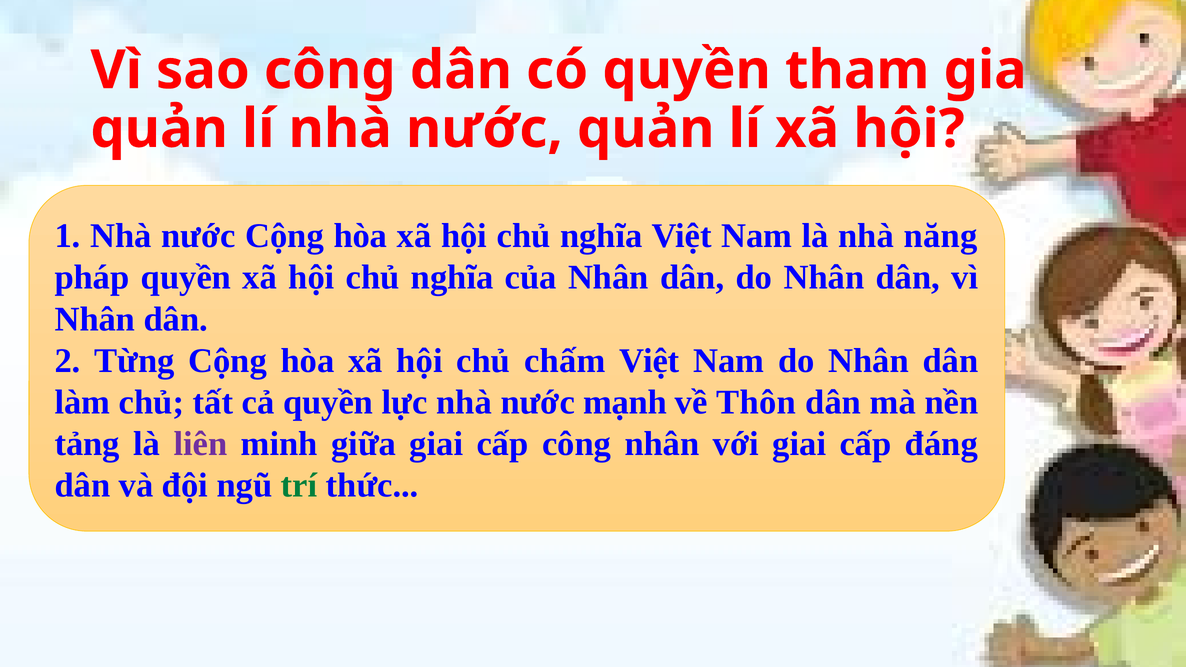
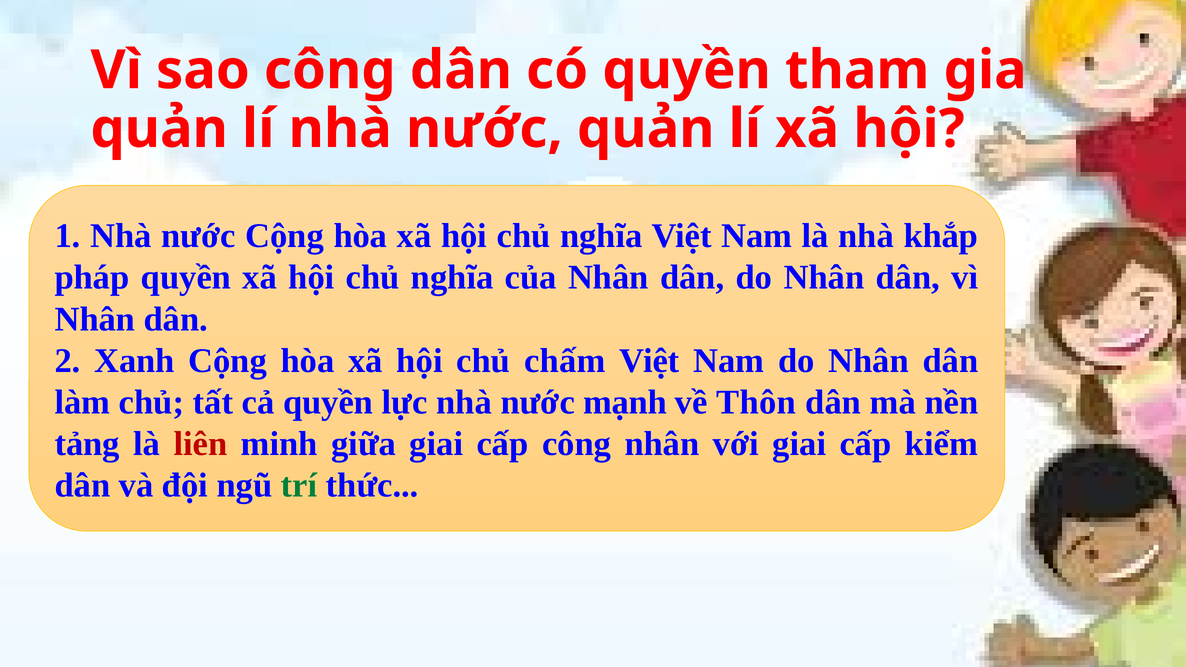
năng: năng -> khắp (941, 236)
Từng: Từng -> Xanh (134, 361)
liên colour: purple -> red (200, 444)
đáng: đáng -> kiểm (941, 444)
